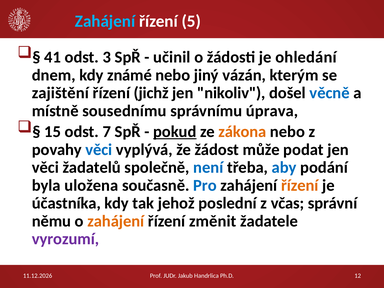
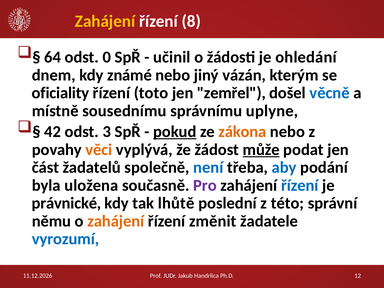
Zahájení colour: light blue -> yellow (105, 21)
5: 5 -> 8 (191, 21)
41: 41 -> 64 (53, 57)
3: 3 -> 0 (107, 57)
zajištění: zajištění -> oficiality (60, 93)
jichž: jichž -> toto (151, 93)
nikoliv: nikoliv -> zemřel (231, 93)
úprava: úprava -> uplyne (272, 111)
15: 15 -> 42 (53, 132)
7: 7 -> 3 (107, 132)
věci colour: blue -> orange (99, 150)
může underline: none -> present (261, 150)
věci: věci -> část (45, 167)
Pro colour: blue -> purple (205, 185)
řízení colour: orange -> blue (300, 185)
účastníka: účastníka -> právnické (66, 203)
jehož: jehož -> lhůtě (176, 203)
včas: včas -> této (287, 203)
vyrozumí colour: purple -> blue (65, 239)
